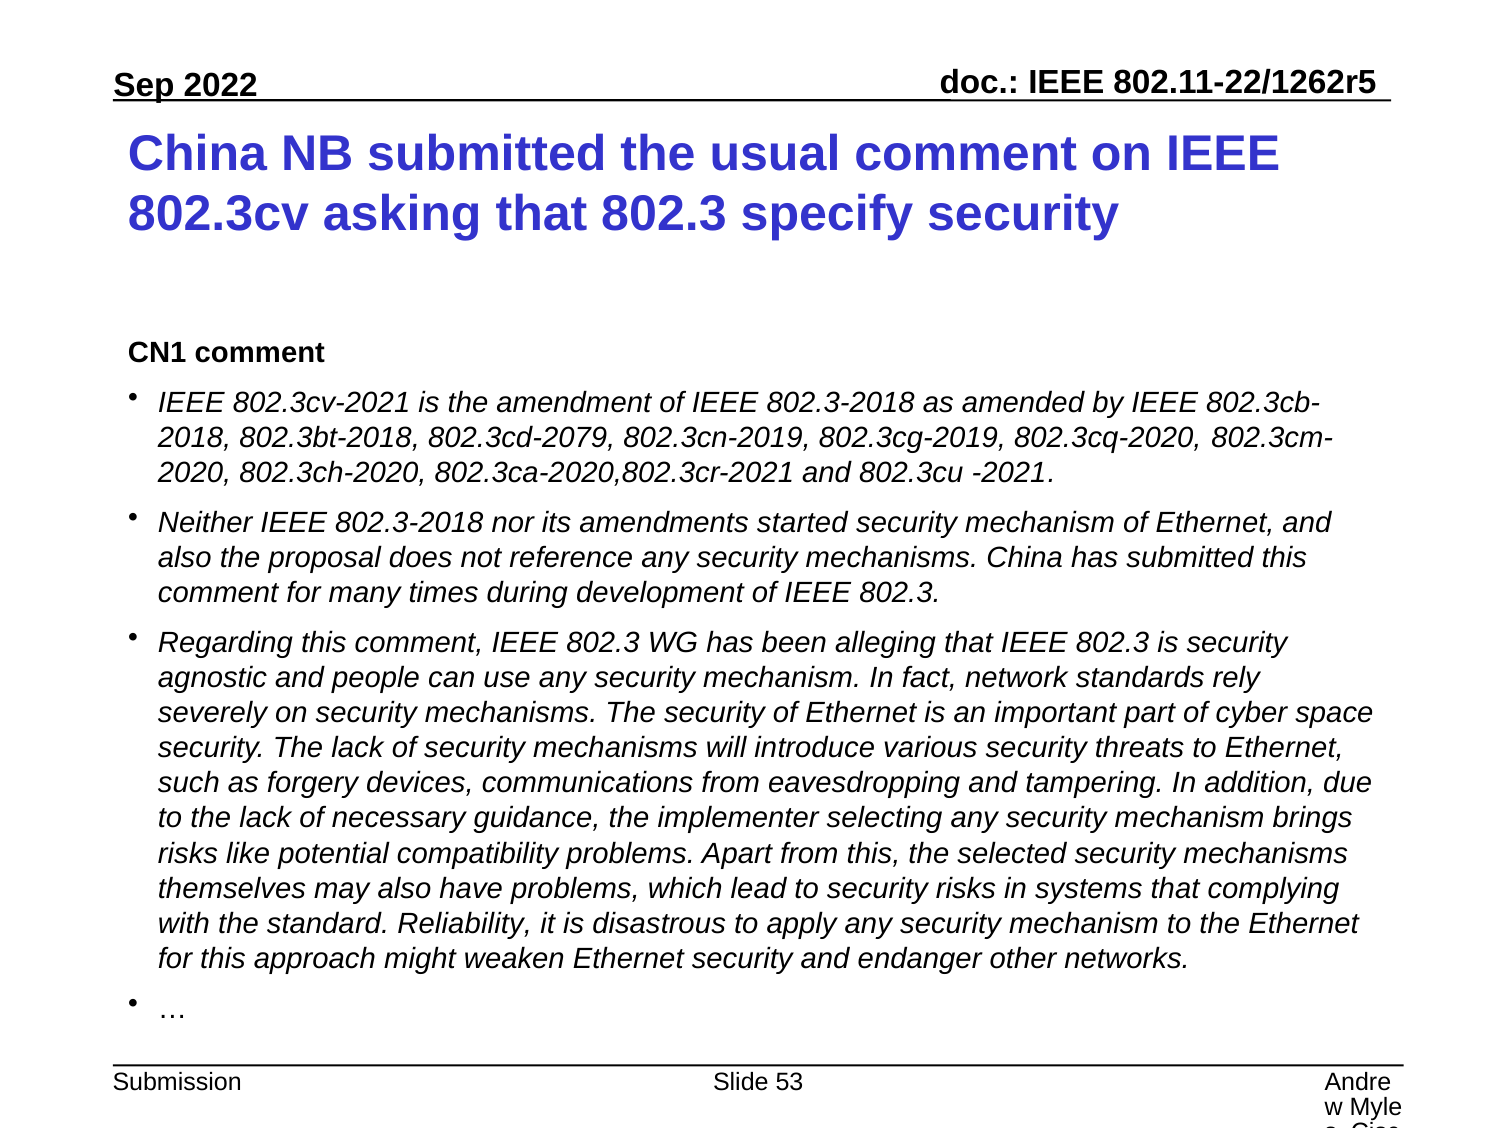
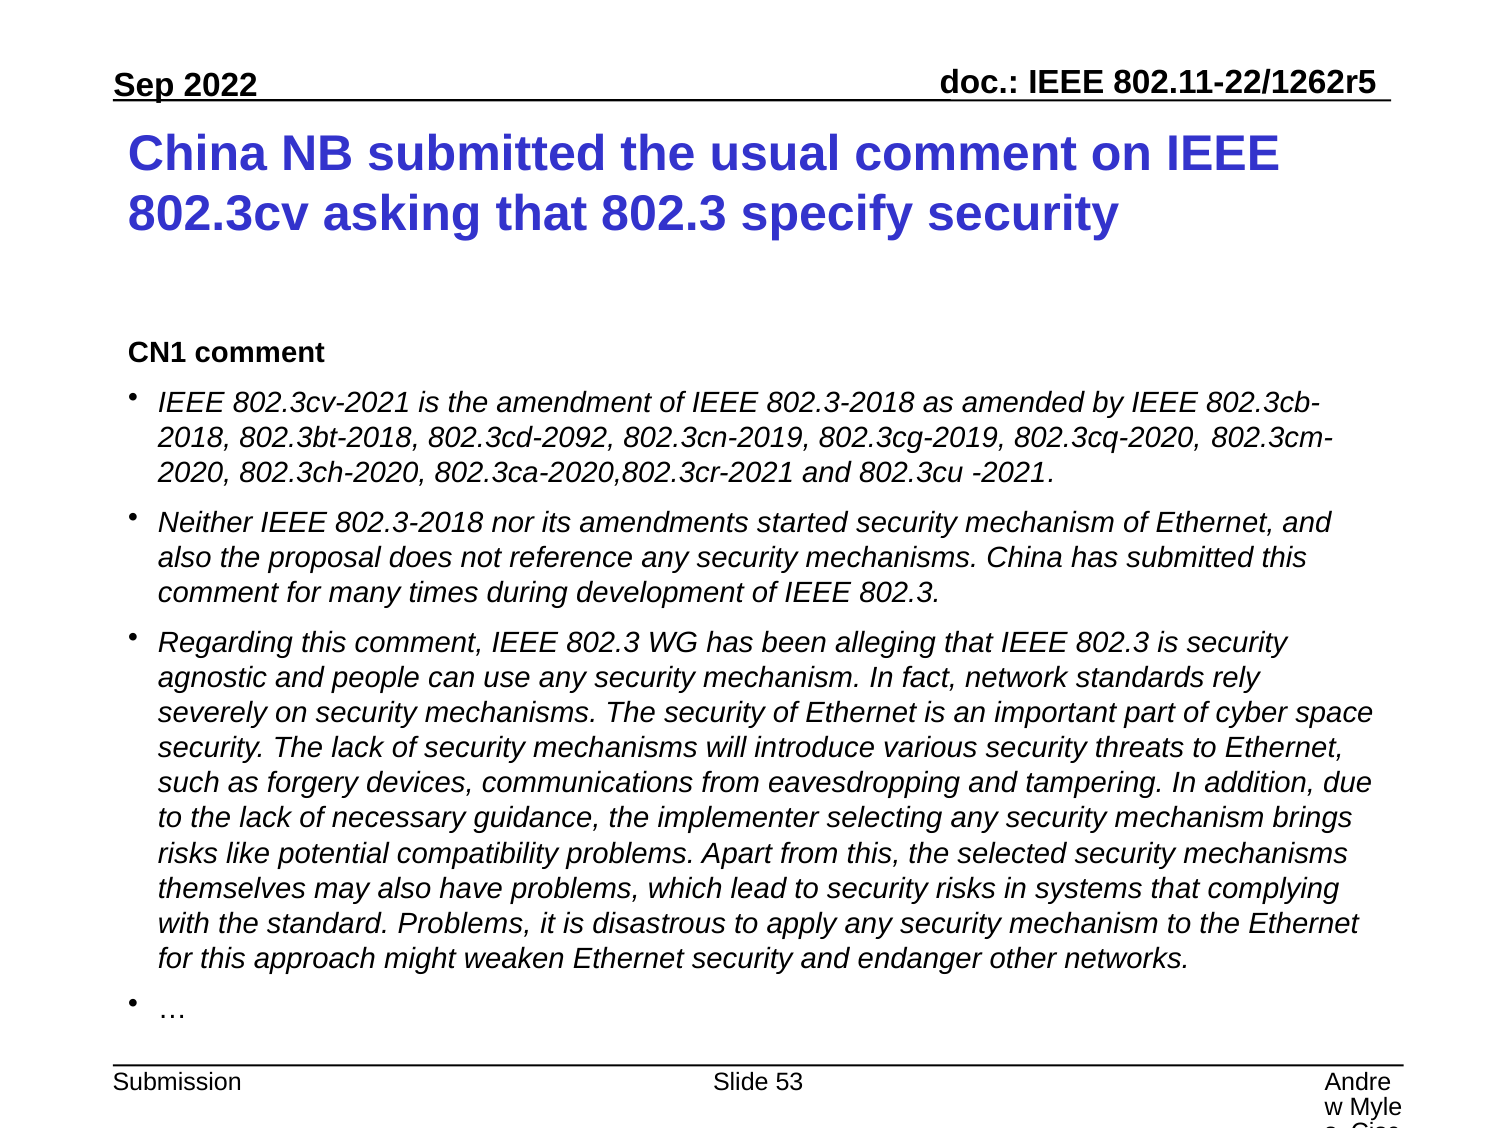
802.3cd-2079: 802.3cd-2079 -> 802.3cd-2092 (522, 438)
standard Reliability: Reliability -> Problems (465, 924)
